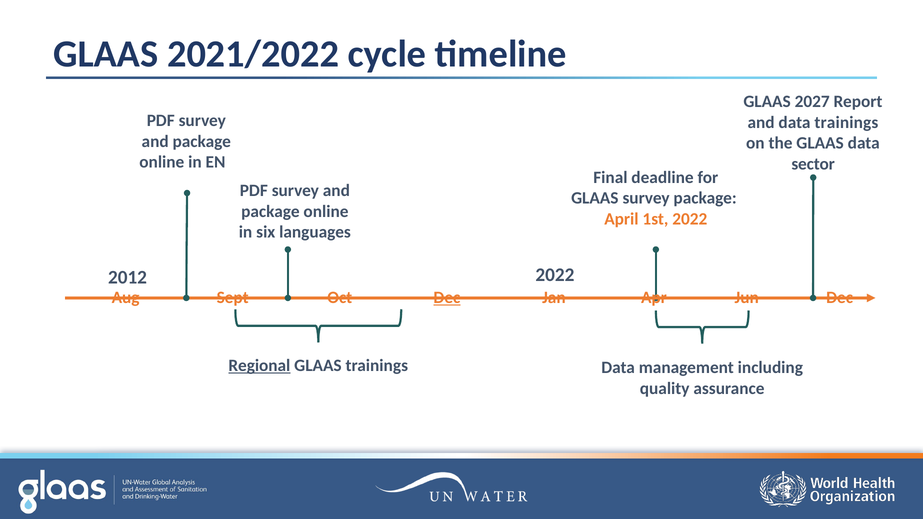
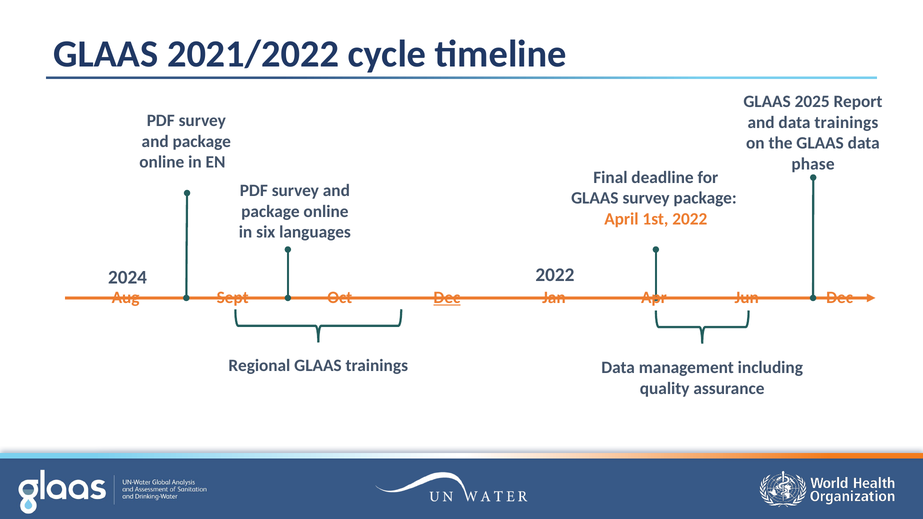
2027: 2027 -> 2025 (812, 102)
sector: sector -> phase (813, 164)
2012: 2012 -> 2024 (128, 278)
Regional underline: present -> none (259, 366)
